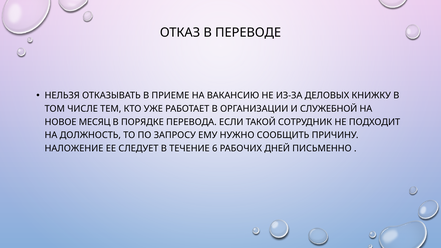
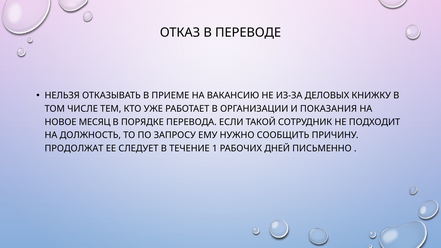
СЛУЖЕБНОЙ: СЛУЖЕБНОЙ -> ПОКАЗАНИЯ (329, 109)
НАЛОЖЕНИЕ: НАЛОЖЕНИЕ -> ПРОДОЛЖАТ (74, 149)
6: 6 -> 1 (215, 149)
